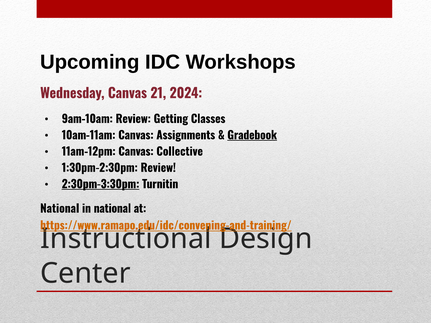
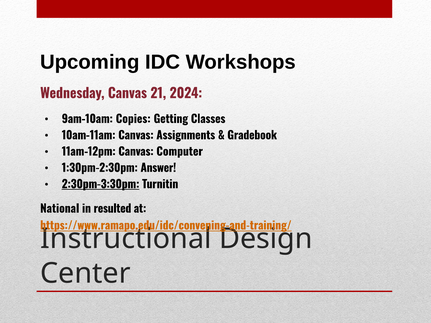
9am-10am Review: Review -> Copies (133, 119)
Gradebook underline: present -> none (252, 136)
Collective: Collective -> Computer (180, 152)
1:30pm-2:30pm Review: Review -> Answer (158, 168)
in national: national -> resulted (112, 209)
